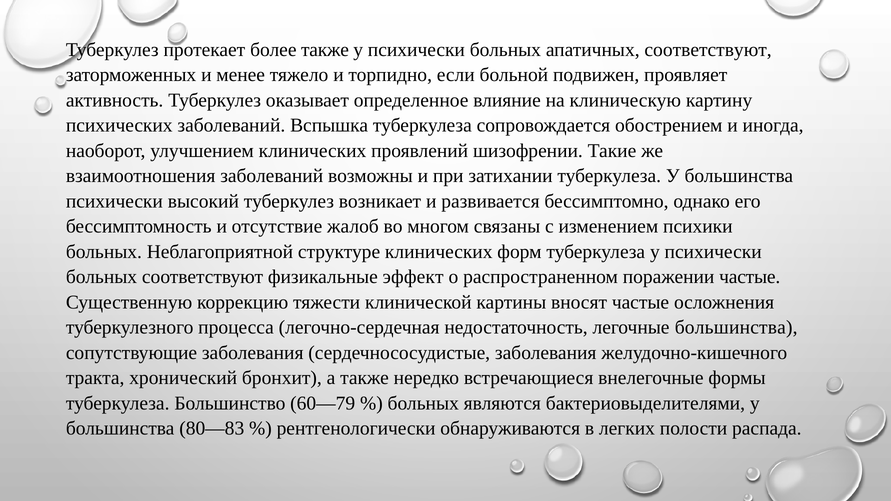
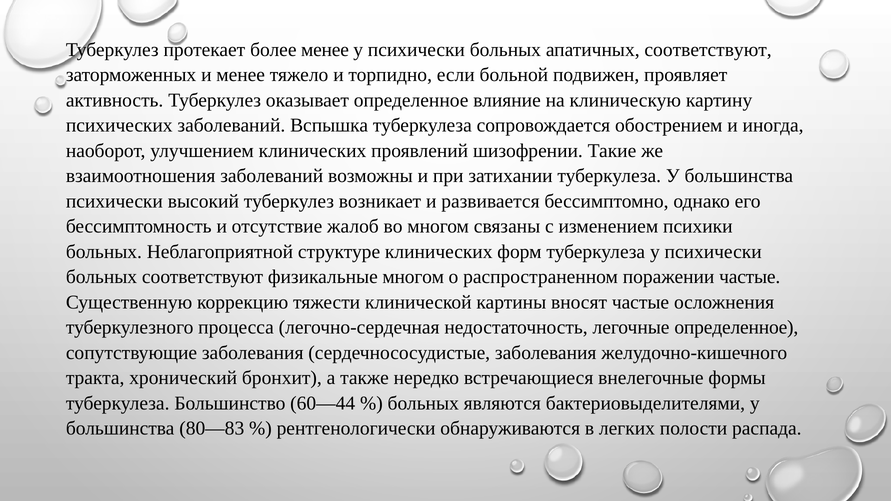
более также: также -> менее (325, 50)
физикальные эффект: эффект -> многом (413, 277)
легочные большинства: большинства -> определенное (736, 328)
60—79: 60—79 -> 60—44 (323, 403)
